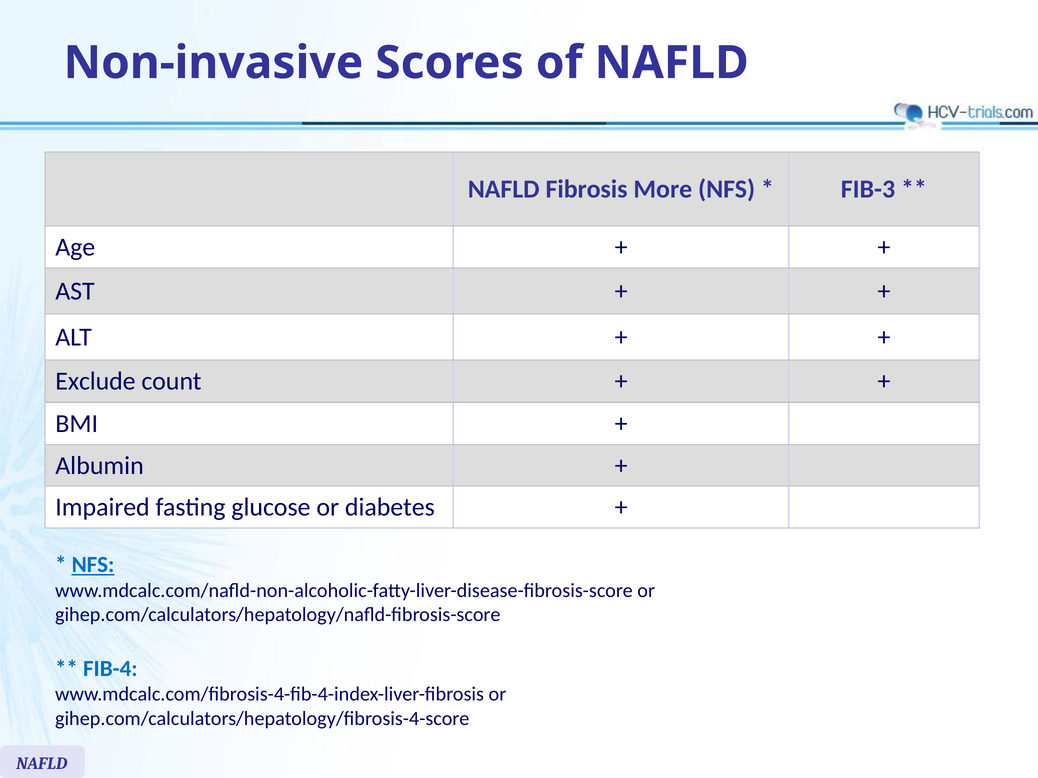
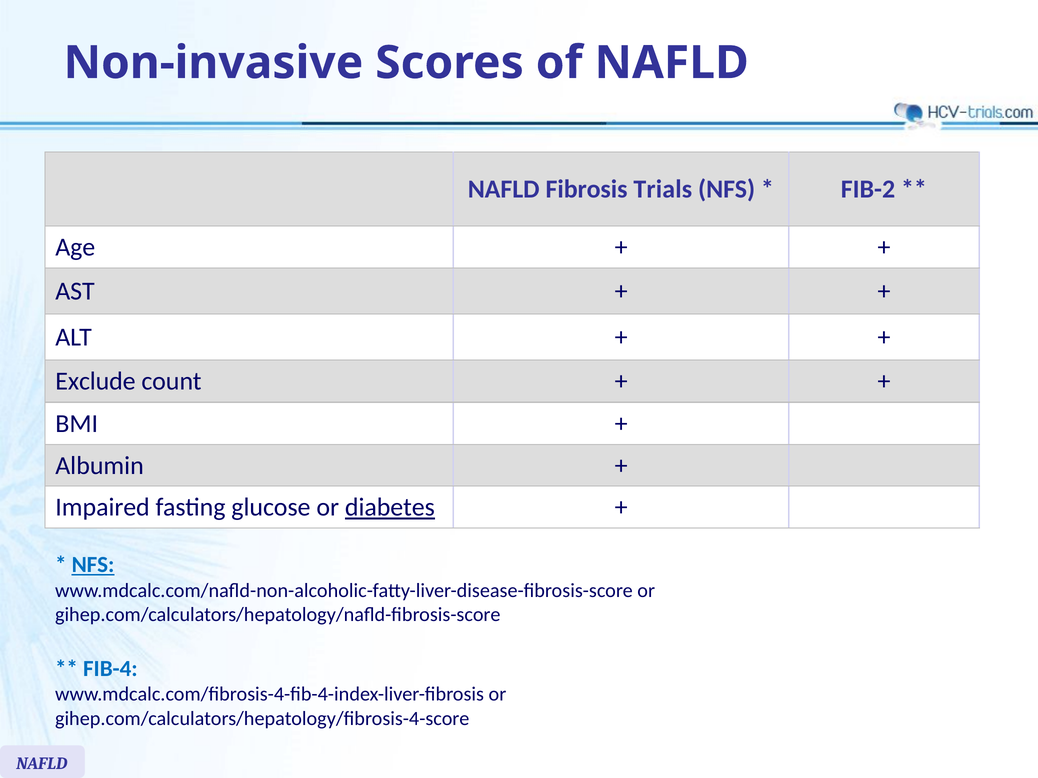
More: More -> Trials (663, 189)
FIB-3: FIB-3 -> FIB-2 (868, 189)
diabetes underline: none -> present (390, 508)
